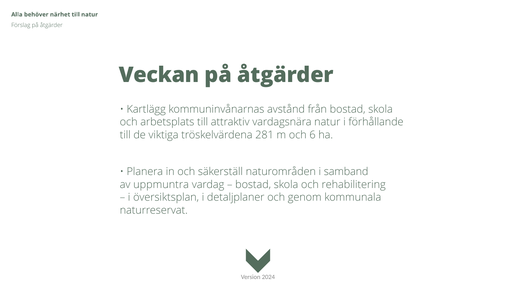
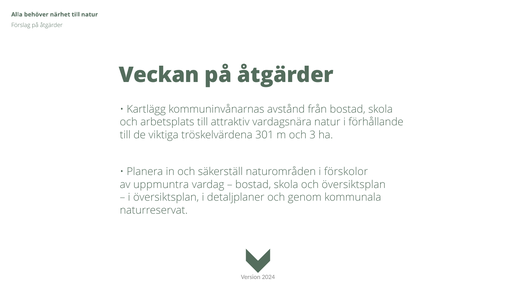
281: 281 -> 301 (265, 135)
6: 6 -> 3 (312, 135)
samband: samband -> förskolor (346, 172)
och rehabilitering: rehabilitering -> översiktsplan (354, 185)
